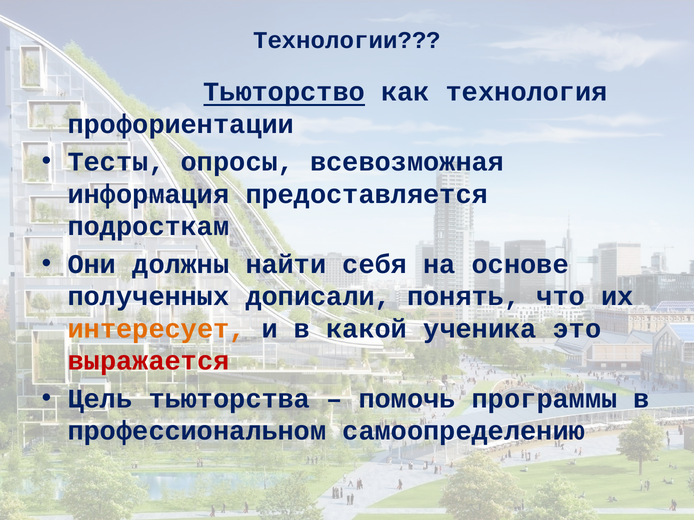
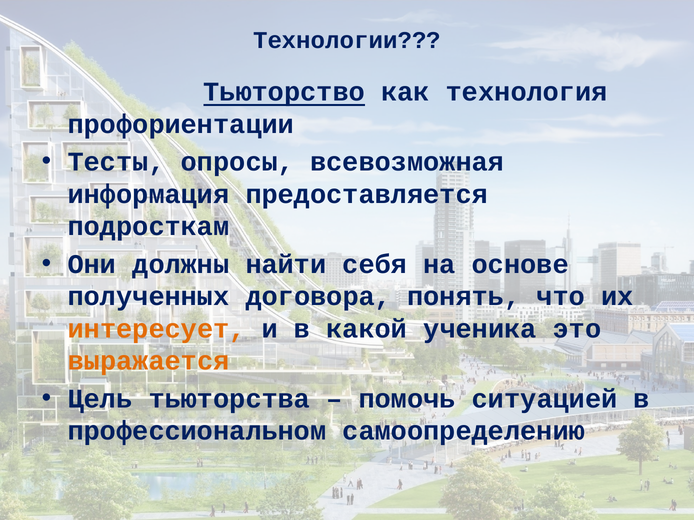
дописали: дописали -> договора (318, 297)
выражается colour: red -> orange (149, 361)
программы: программы -> ситуацией (545, 399)
